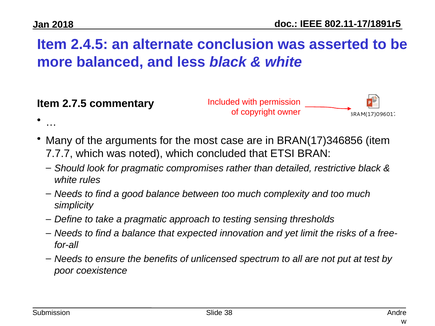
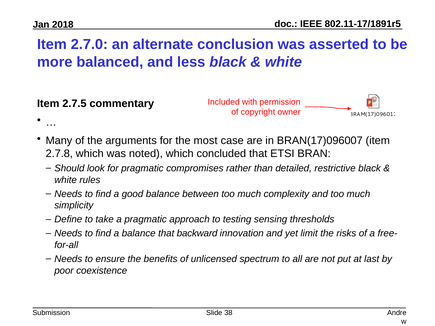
2.4.5: 2.4.5 -> 2.7.0 (89, 45)
BRAN(17)346856: BRAN(17)346856 -> BRAN(17)096007 (320, 141)
7.7.7: 7.7.7 -> 2.7.8 (59, 154)
expected: expected -> backward (197, 234)
test: test -> last (372, 259)
